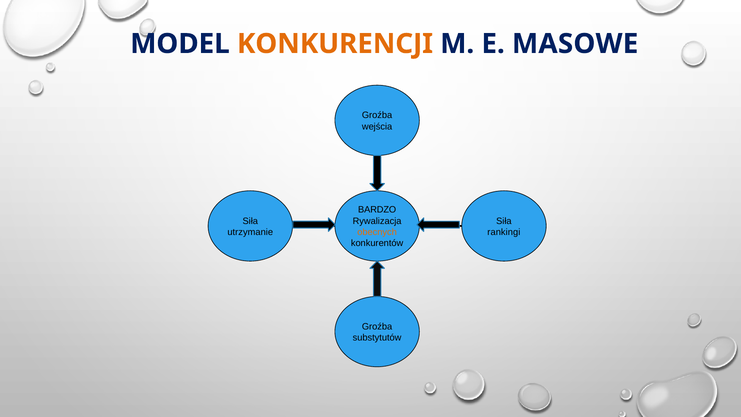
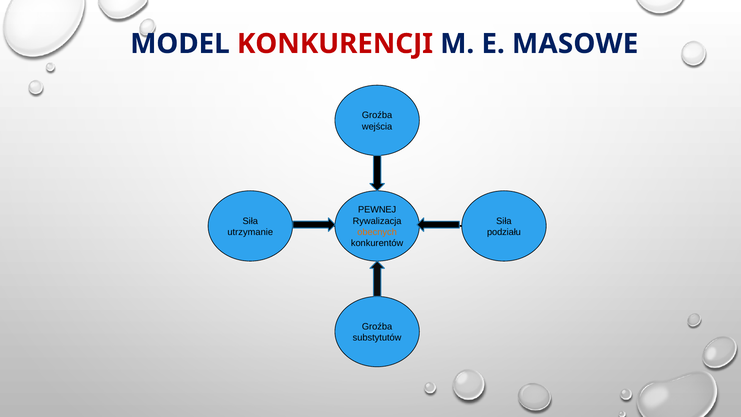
KONKURENCJI colour: orange -> red (335, 44)
BARDZO: BARDZO -> PEWNEJ (377, 210)
rankingi: rankingi -> podziału (504, 232)
